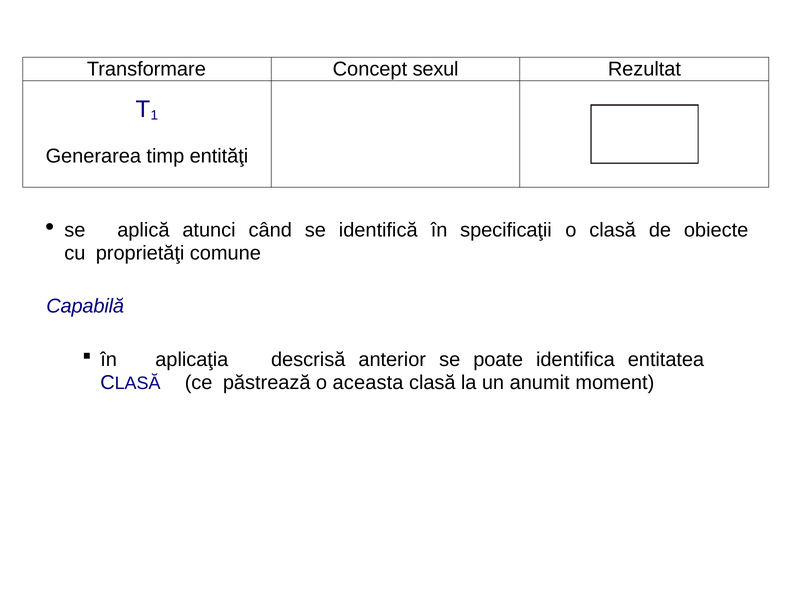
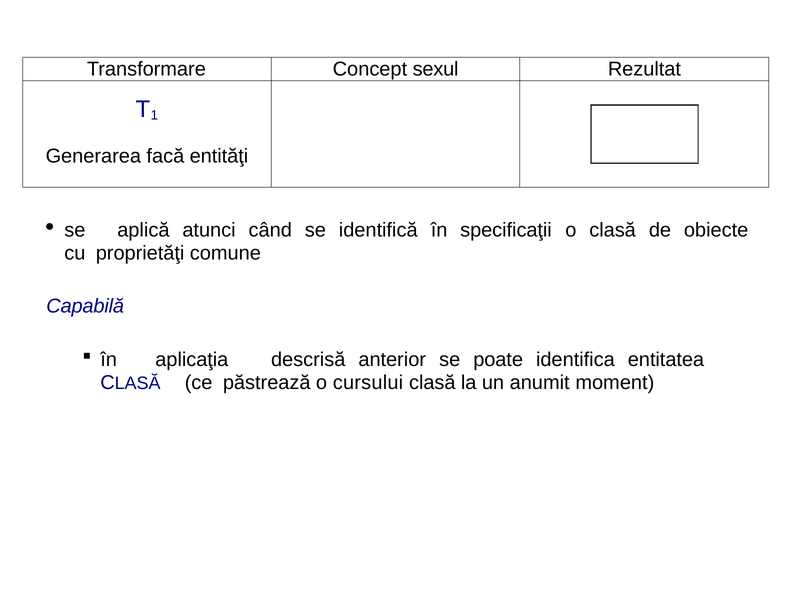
timp: timp -> facă (165, 156)
aceasta: aceasta -> cursului (368, 383)
